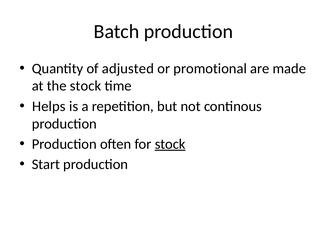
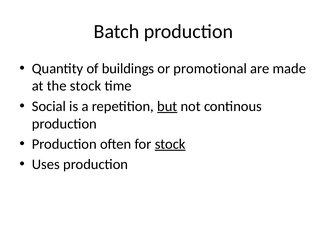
adjusted: adjusted -> buildings (128, 69)
Helps: Helps -> Social (49, 106)
but underline: none -> present (167, 106)
Start: Start -> Uses (46, 165)
